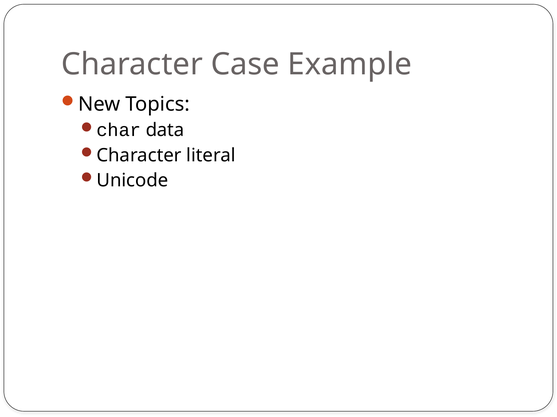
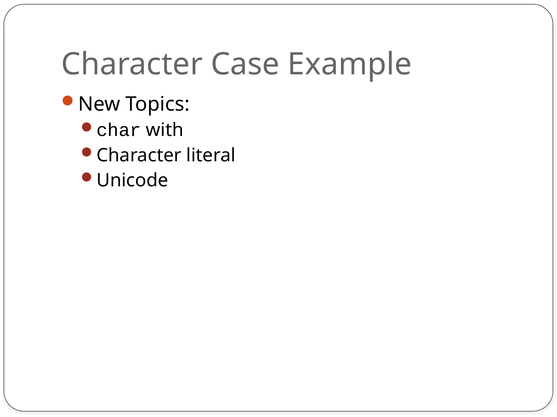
data: data -> with (165, 130)
